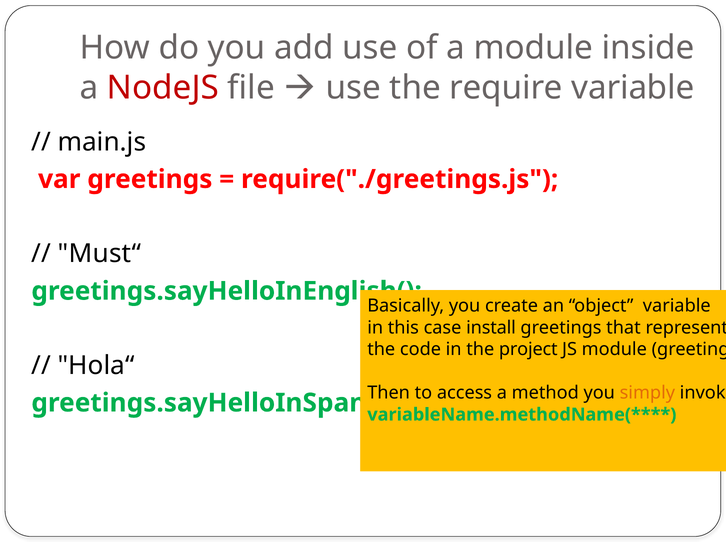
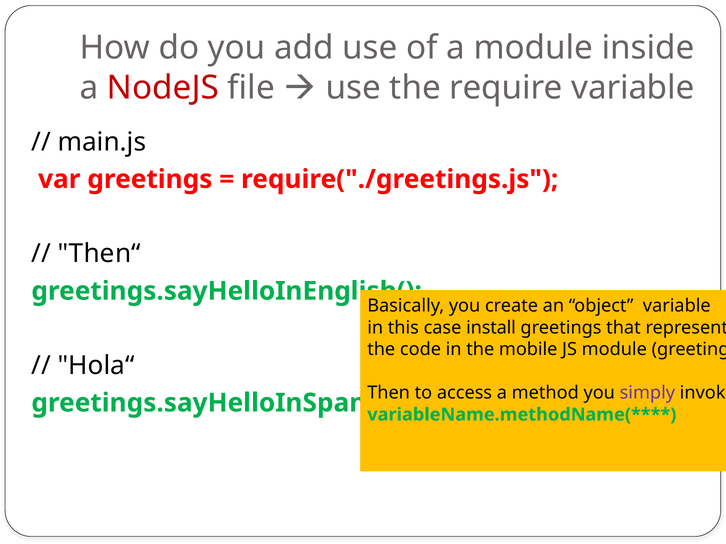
Must“: Must“ -> Then“ (99, 254)
project: project -> mobile (528, 350)
simply colour: orange -> purple (647, 393)
